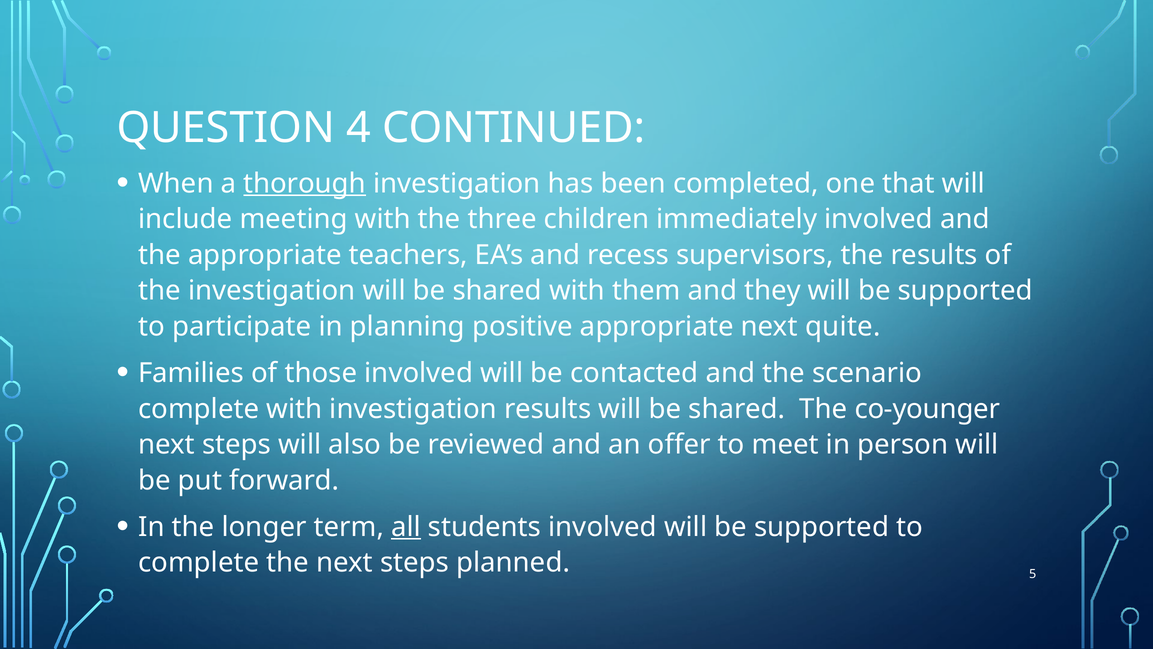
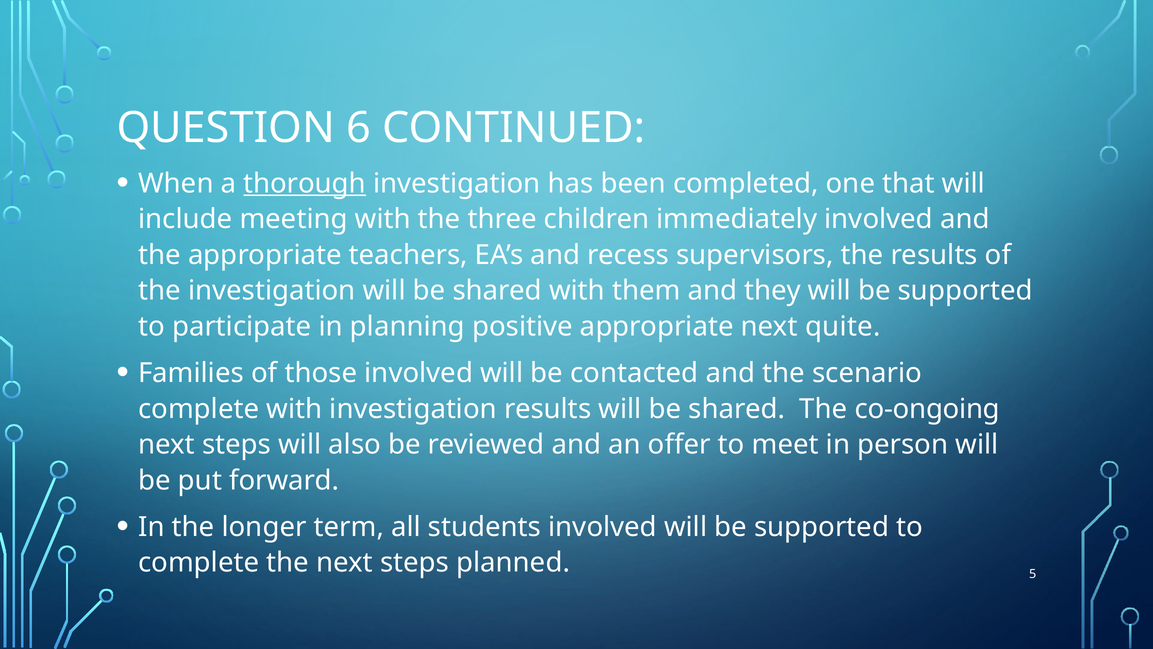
4: 4 -> 6 (358, 128)
co-younger: co-younger -> co-ongoing (927, 409)
all underline: present -> none (406, 527)
